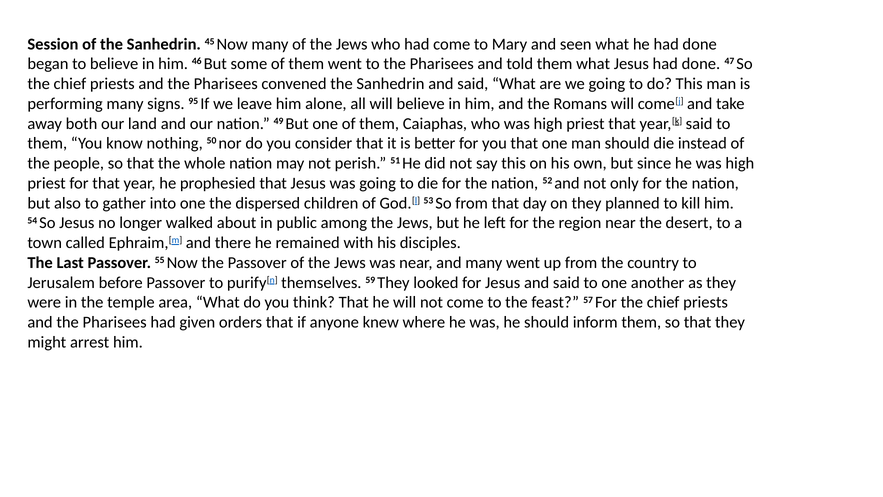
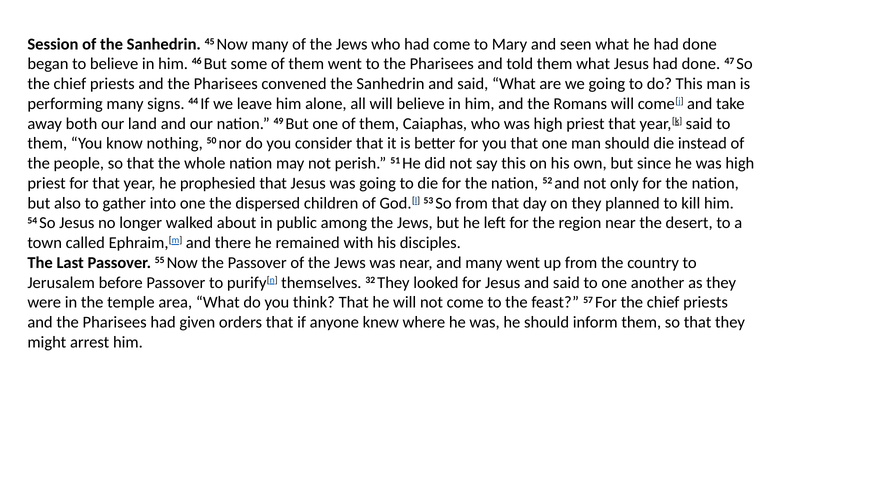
95: 95 -> 44 (193, 101)
59: 59 -> 32 (370, 280)
